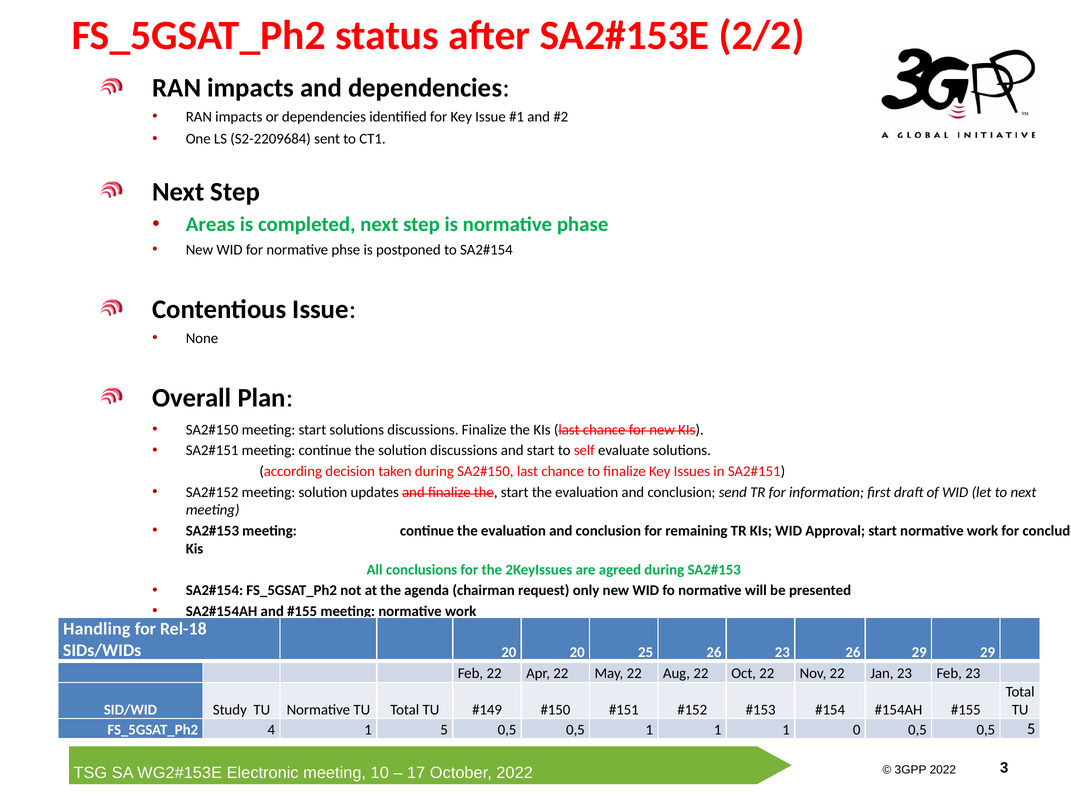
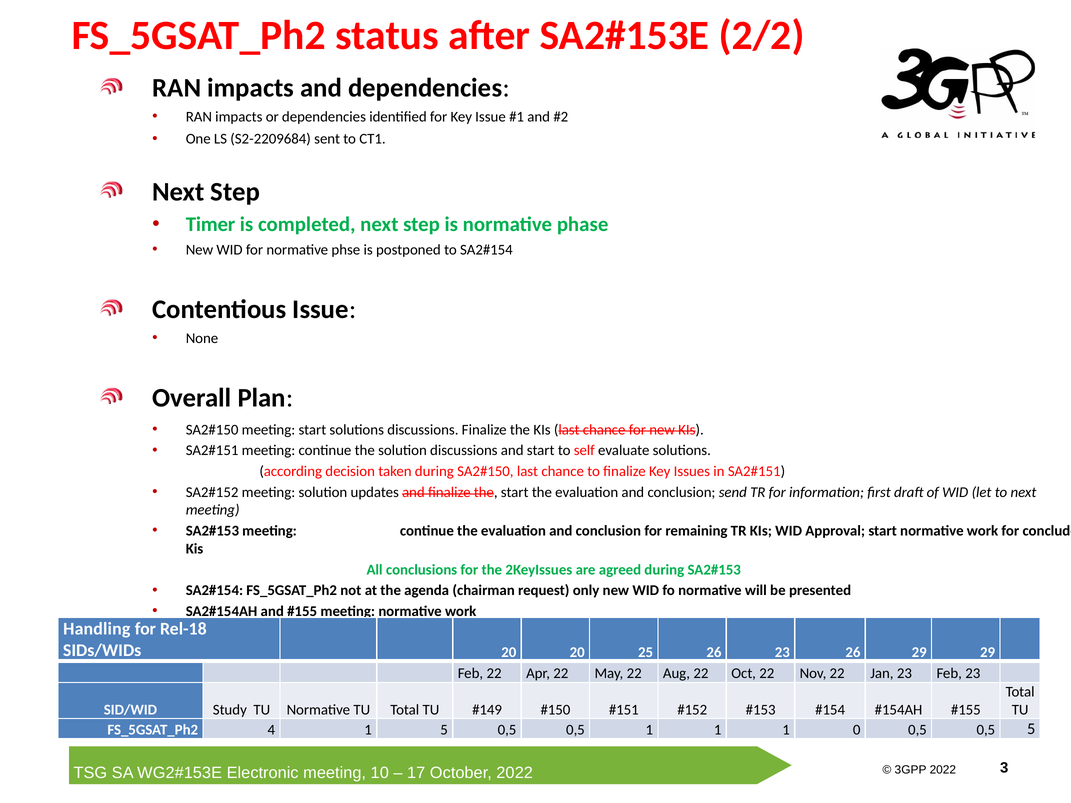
Areas: Areas -> Timer (211, 224)
